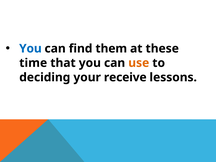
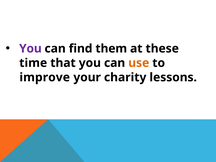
You colour: blue -> purple (30, 49)
deciding: deciding -> improve (45, 77)
receive: receive -> charity (125, 77)
